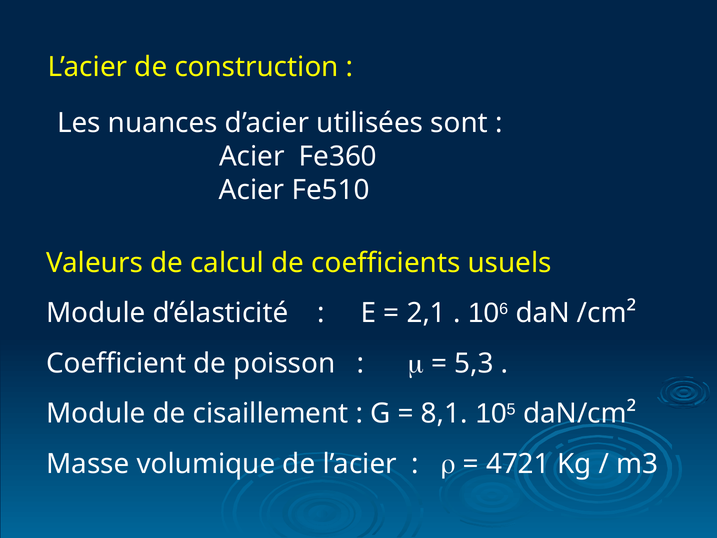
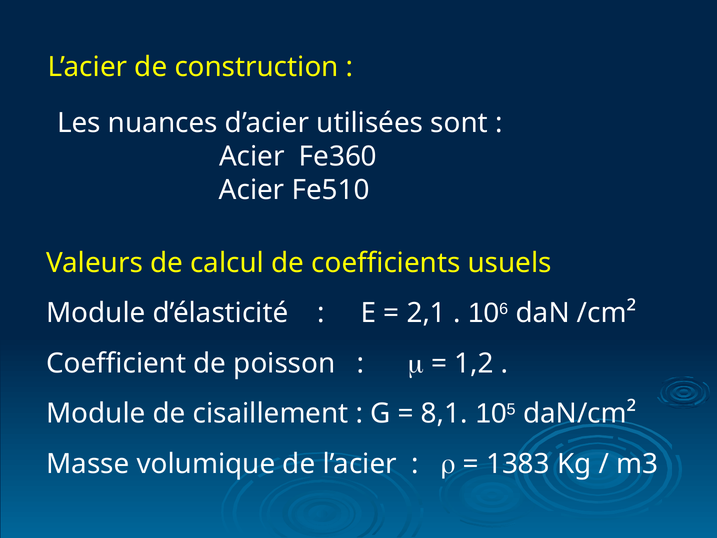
5,3: 5,3 -> 1,2 (474, 363)
4721: 4721 -> 1383 (518, 464)
